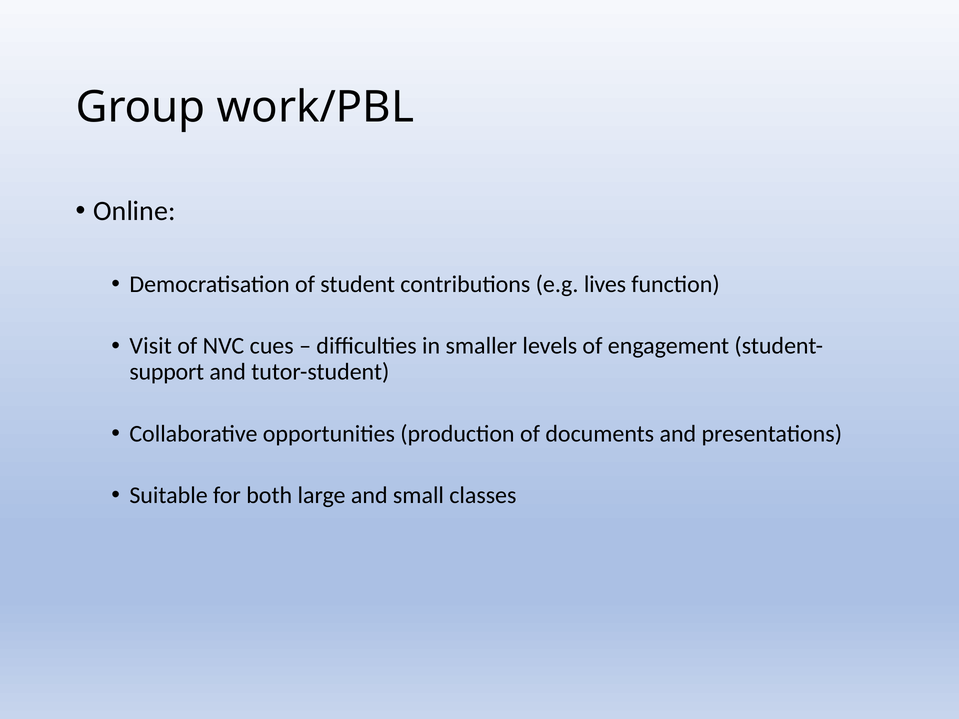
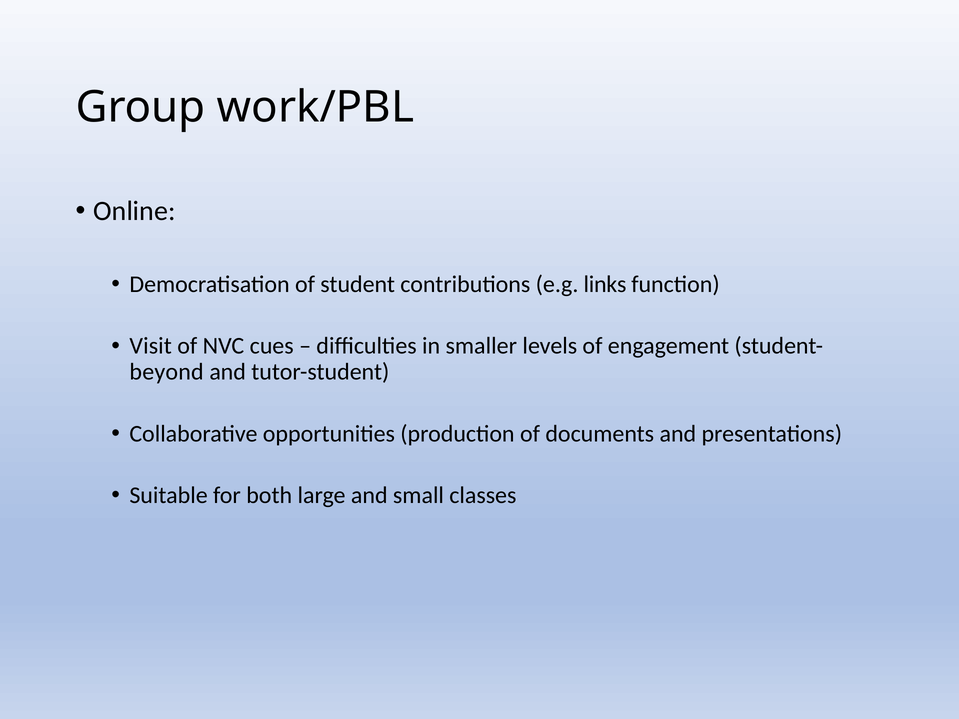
lives: lives -> links (605, 284)
support: support -> beyond (167, 372)
